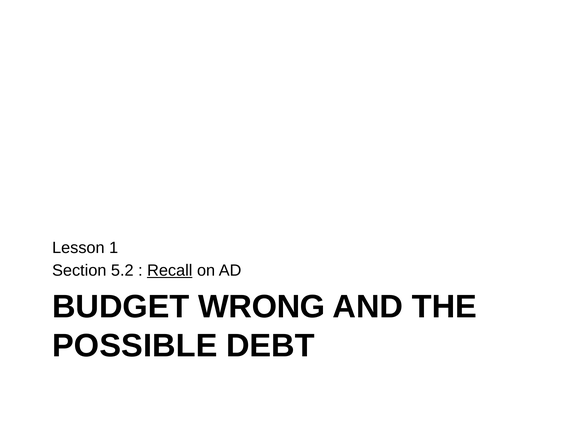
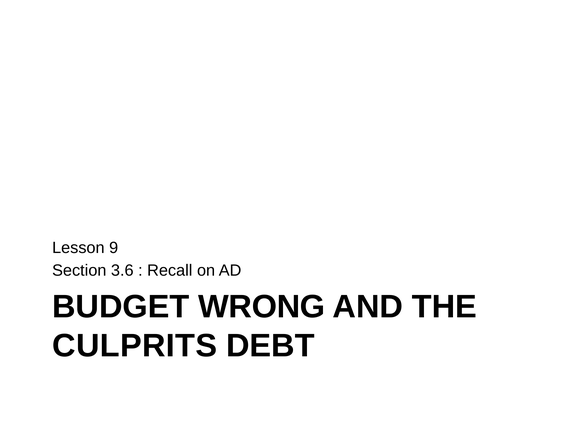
1: 1 -> 9 (114, 248)
5.2: 5.2 -> 3.6 (122, 271)
Recall underline: present -> none (170, 271)
POSSIBLE: POSSIBLE -> CULPRITS (135, 346)
